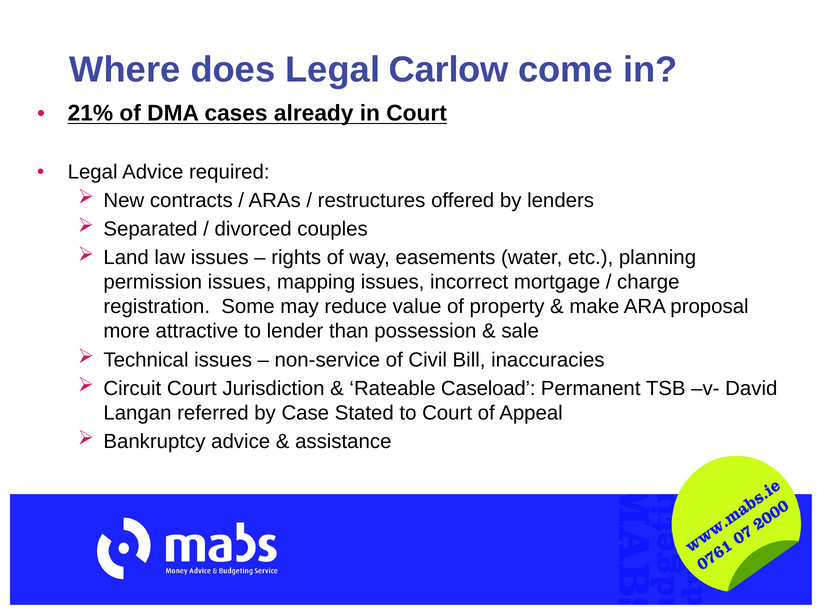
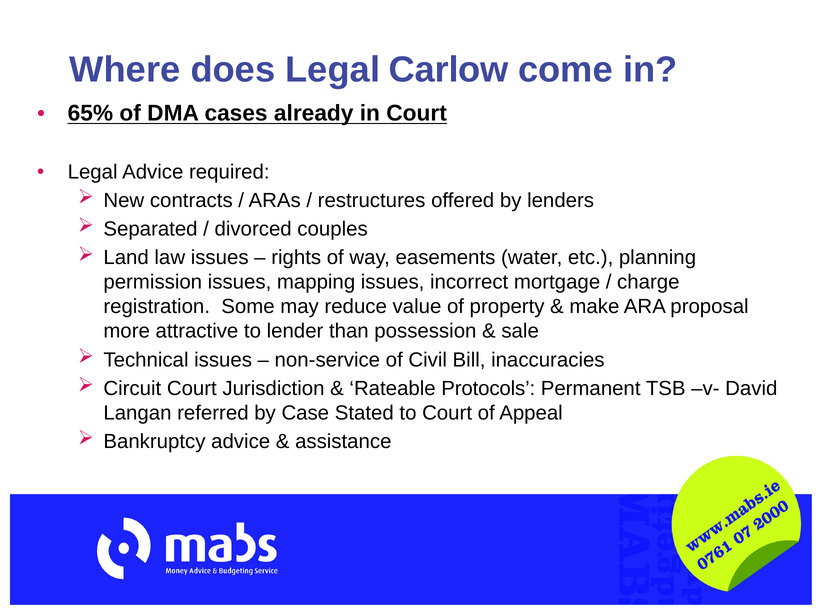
21%: 21% -> 65% (90, 113)
Caseload: Caseload -> Protocols (488, 388)
